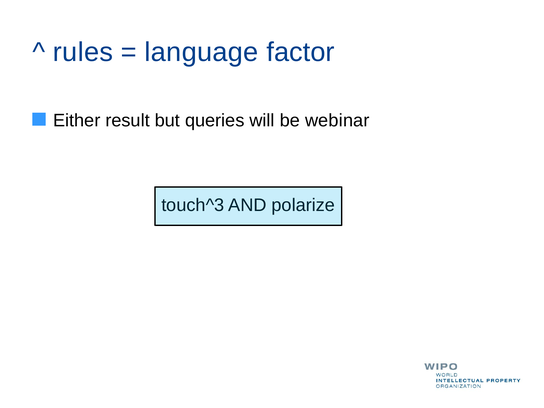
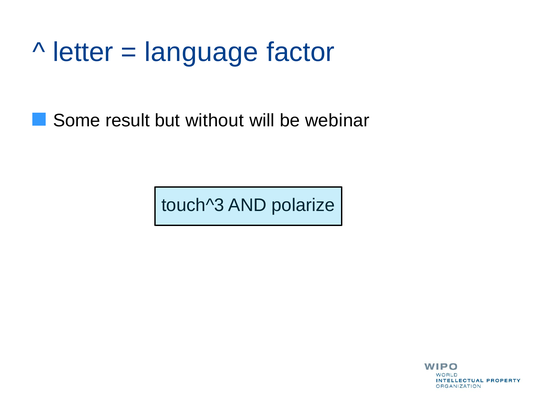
rules: rules -> letter (83, 52)
Either: Either -> Some (77, 120)
queries: queries -> without (215, 120)
